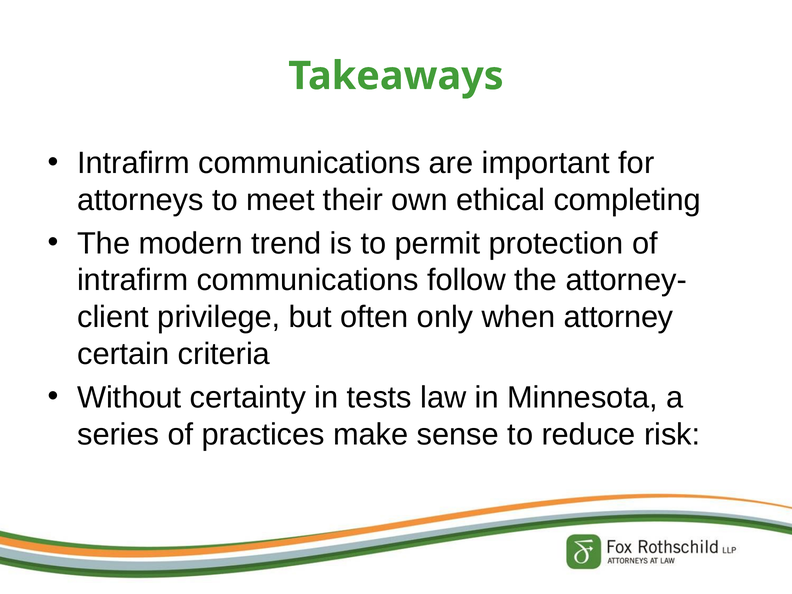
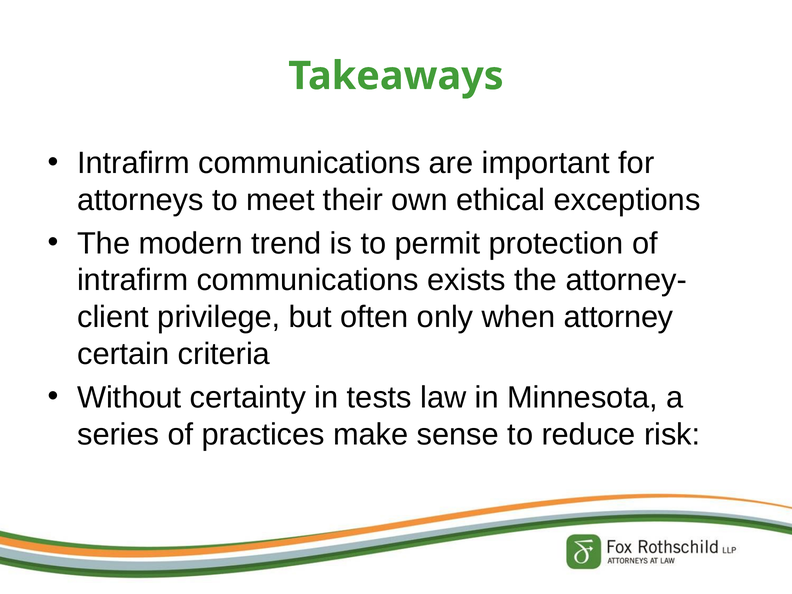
completing: completing -> exceptions (627, 200)
follow: follow -> exists (467, 280)
